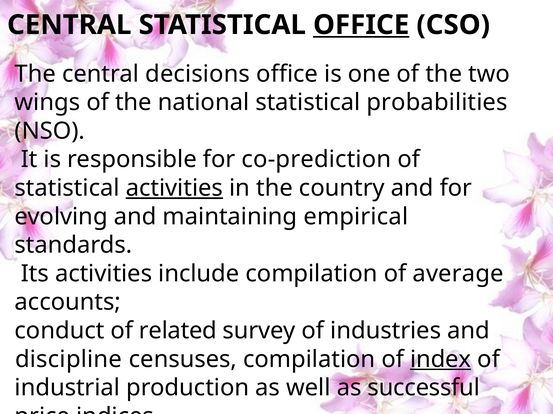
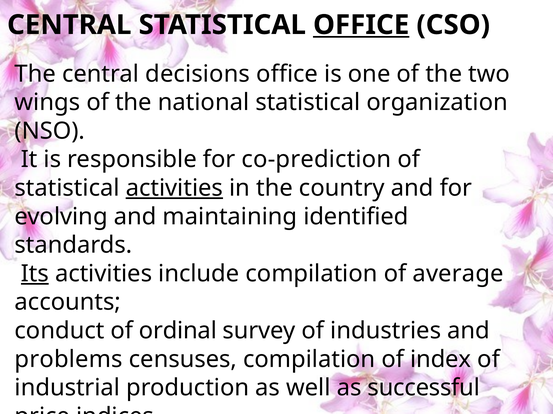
probabilities: probabilities -> organization (437, 103)
empirical: empirical -> identified (356, 217)
Its underline: none -> present (35, 274)
related: related -> ordinal (178, 331)
discipline: discipline -> problems (69, 360)
index underline: present -> none (441, 360)
